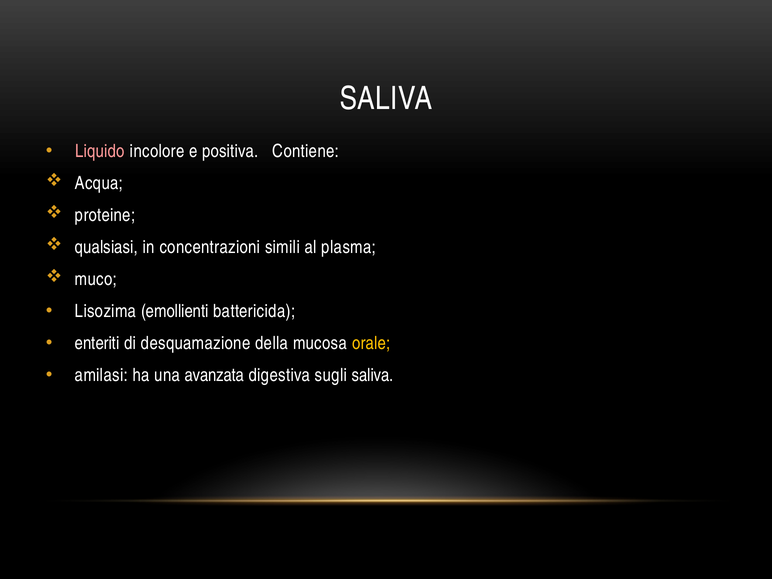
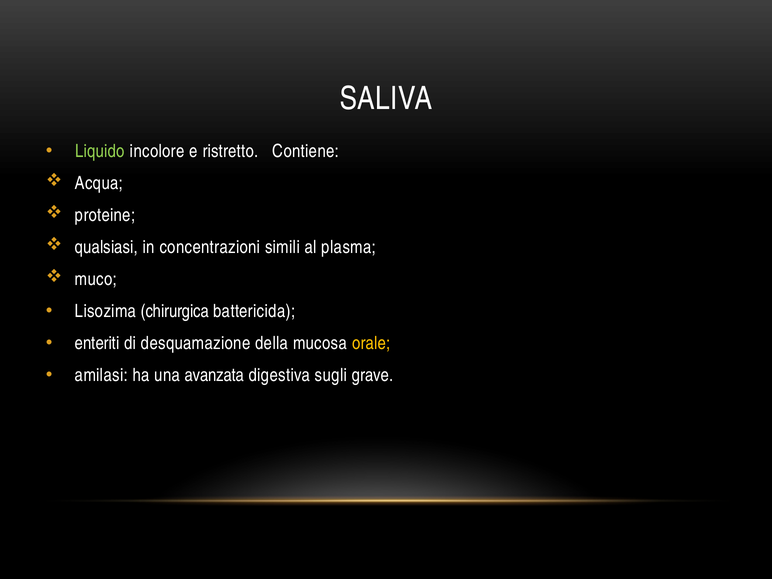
Liquido colour: pink -> light green (100, 151)
positiva: positiva -> ristretto (230, 151)
emollienti: emollienti -> chirurgica (175, 311)
sugli saliva: saliva -> grave (373, 375)
